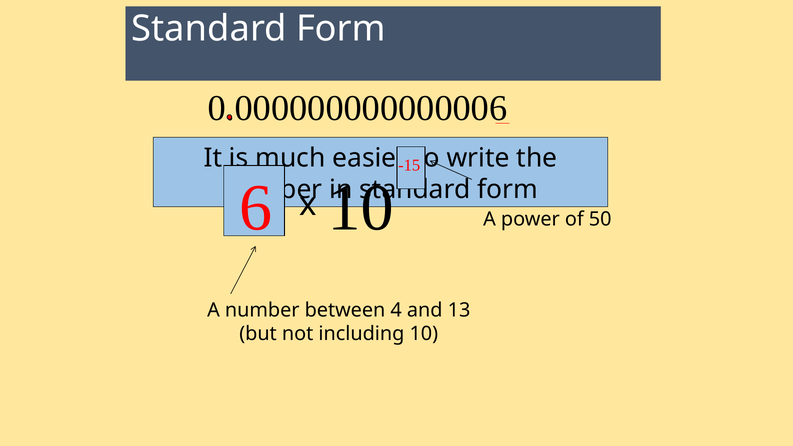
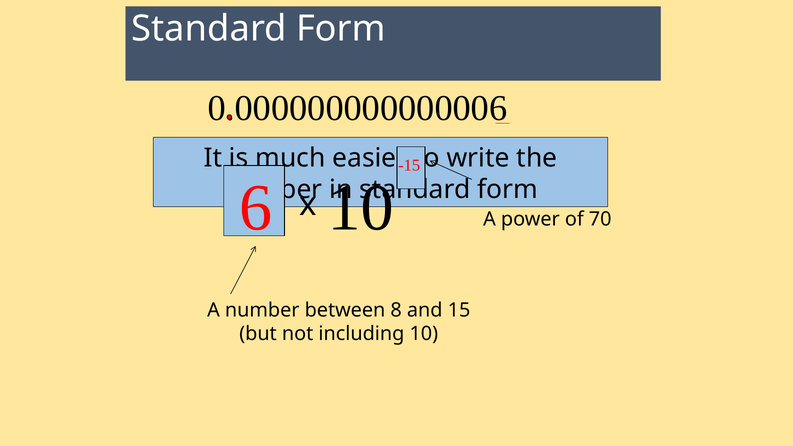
50: 50 -> 70 (600, 219)
4: 4 -> 8 (396, 310)
13: 13 -> 15 (459, 310)
